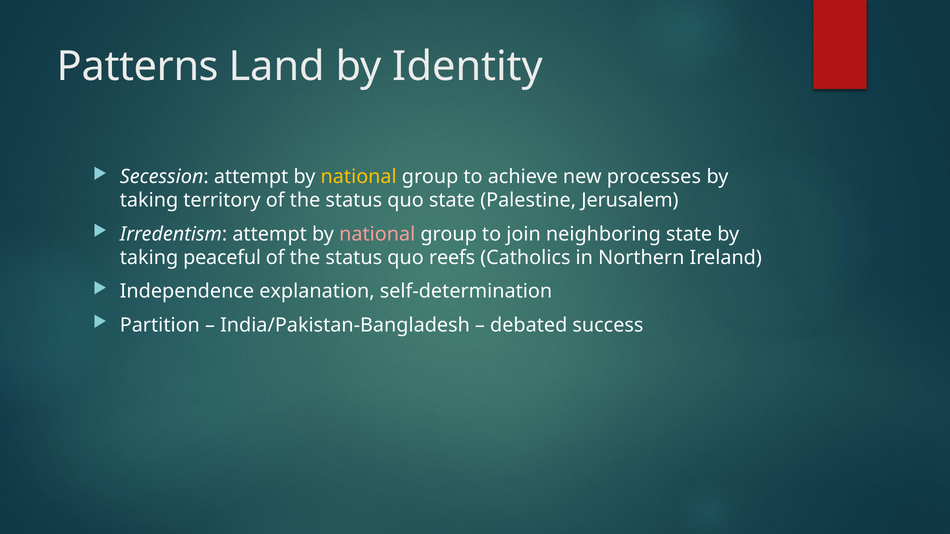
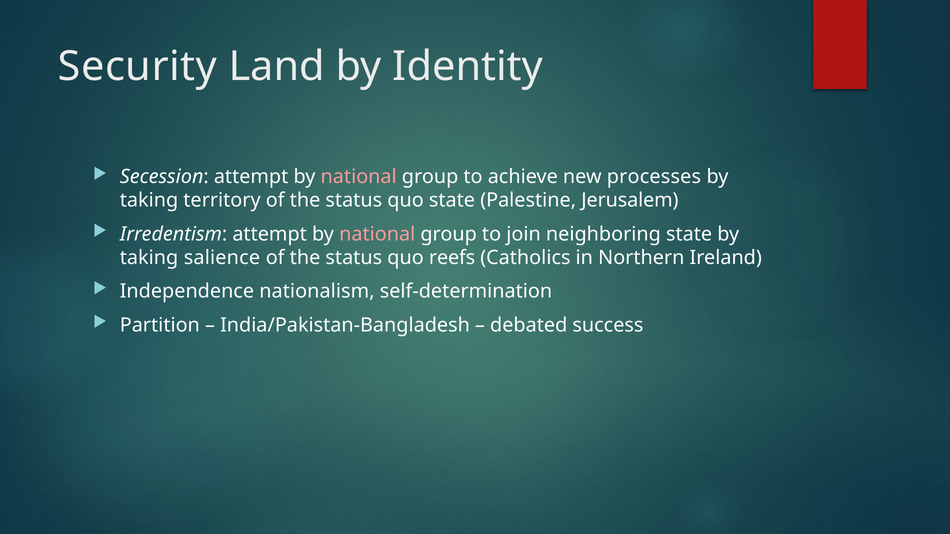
Patterns: Patterns -> Security (137, 67)
national colour: yellow -> pink (359, 177)
peaceful: peaceful -> salience (222, 258)
explanation: explanation -> nationalism (317, 292)
